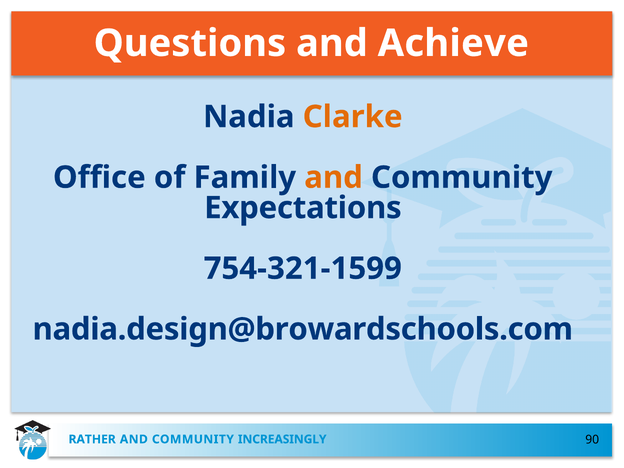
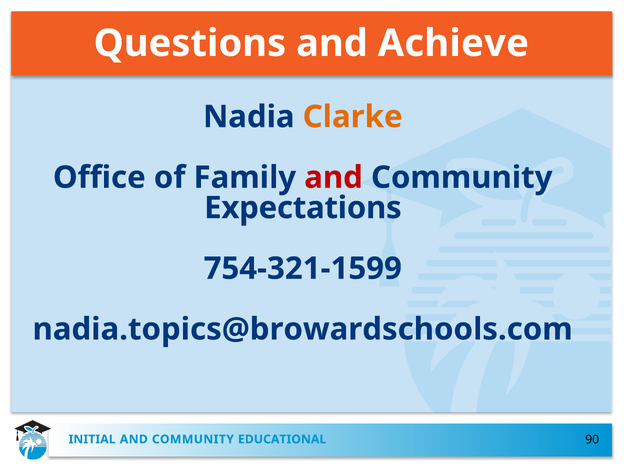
and colour: orange -> red (334, 178)
nadia.design@browardschools.com: nadia.design@browardschools.com -> nadia.topics@browardschools.com (303, 329)
RATHER: RATHER -> INITIAL (92, 439)
INCREASINGLY: INCREASINGLY -> EDUCATIONAL (282, 439)
